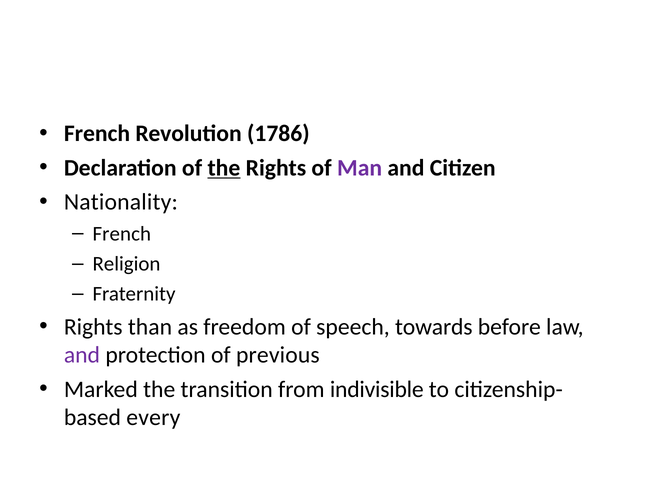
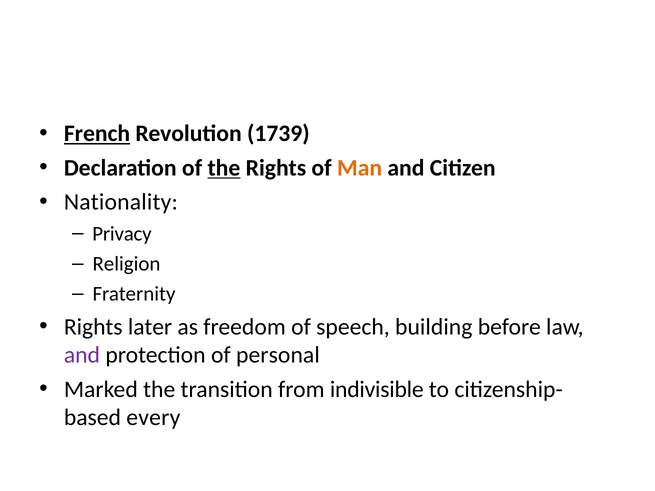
French underline: none -> present (97, 134)
1786: 1786 -> 1739 (278, 134)
Man colour: purple -> orange (360, 168)
French: French -> Privacy (122, 234)
than: than -> later (150, 327)
towards: towards -> building (434, 327)
previous: previous -> personal (278, 355)
